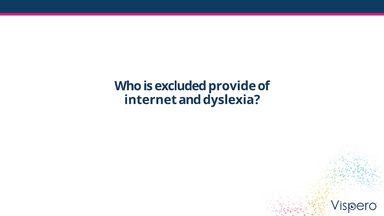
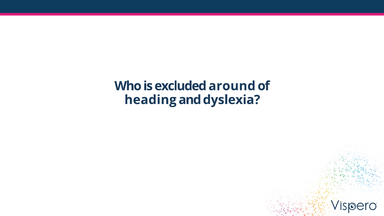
provide: provide -> around (232, 86)
internet: internet -> heading (150, 100)
